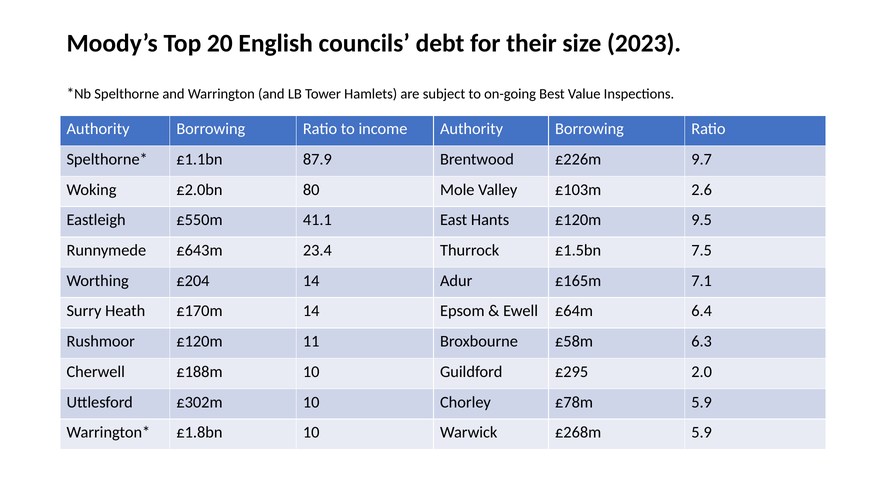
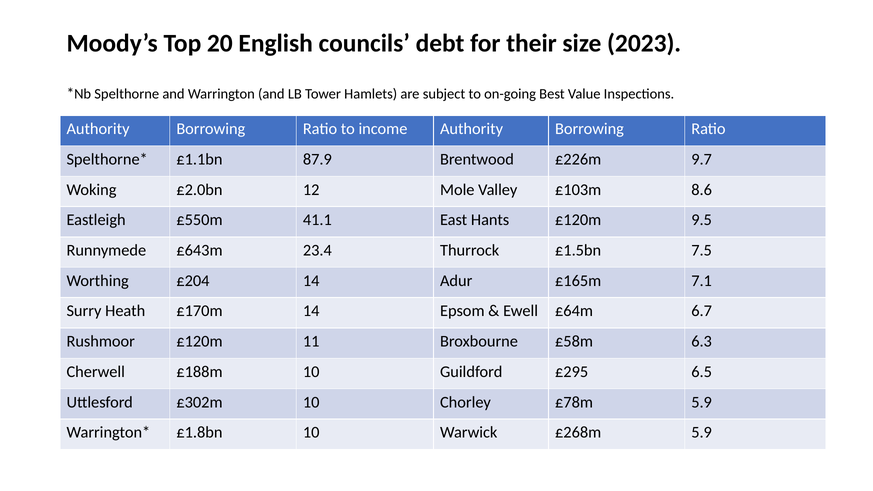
80: 80 -> 12 (311, 190)
2.6: 2.6 -> 8.6 (702, 190)
6.4: 6.4 -> 6.7 (702, 311)
2.0: 2.0 -> 6.5 (702, 372)
